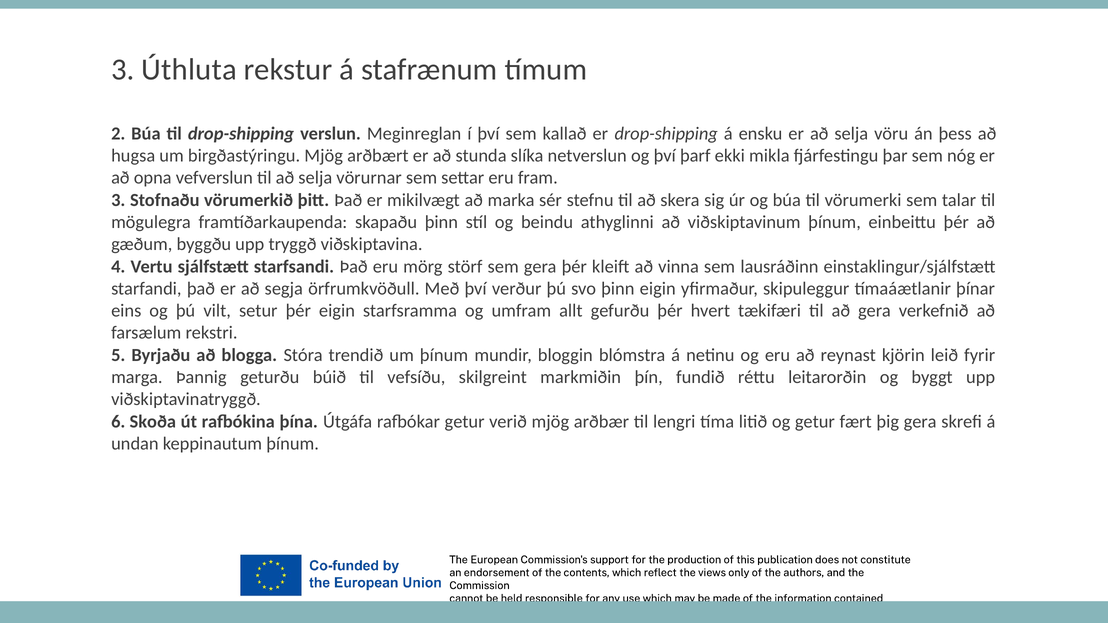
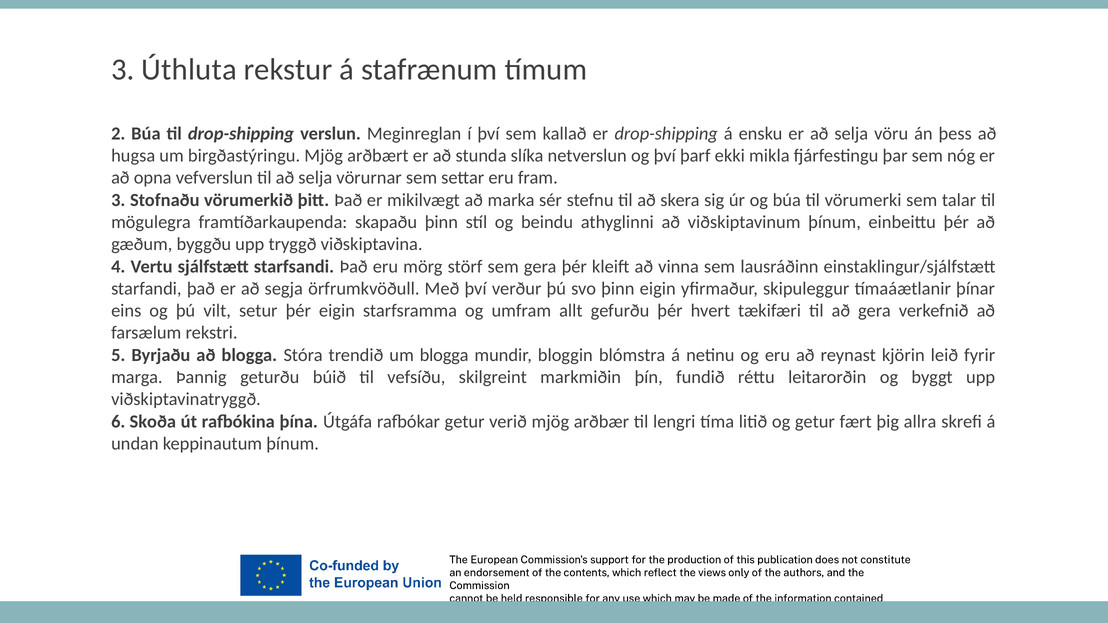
um þínum: þínum -> blogga (444, 355)
þig gera: gera -> allra (920, 422)
